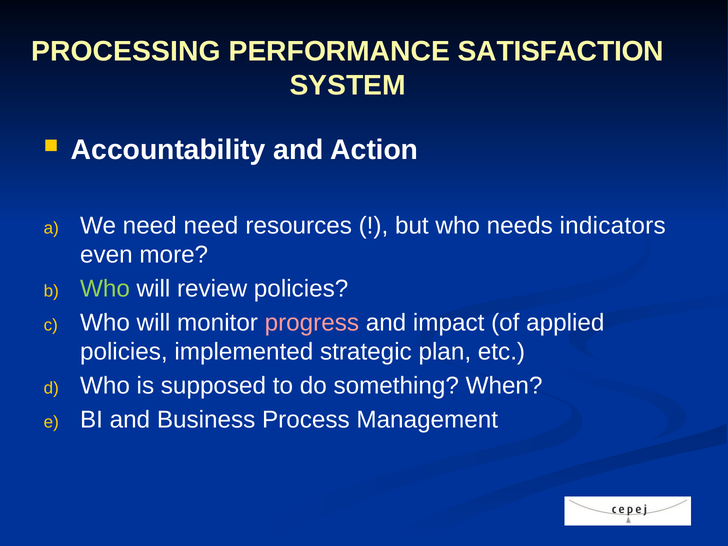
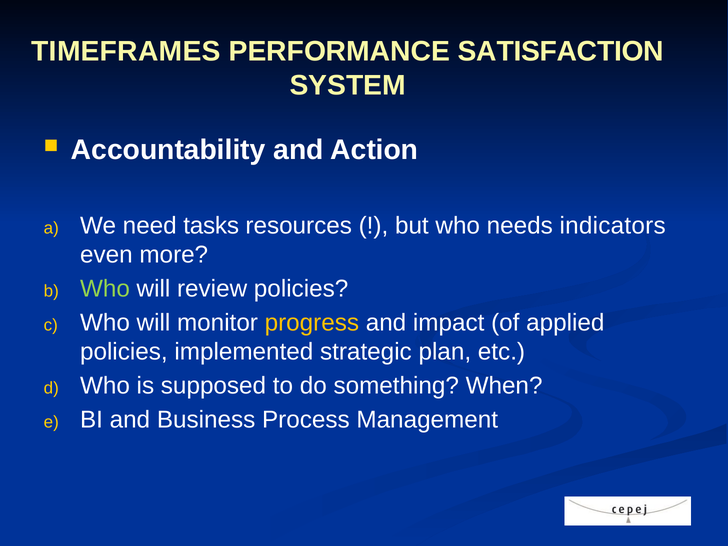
PROCESSING: PROCESSING -> TIMEFRAMES (126, 51)
need need: need -> tasks (211, 226)
progress colour: pink -> yellow (312, 323)
